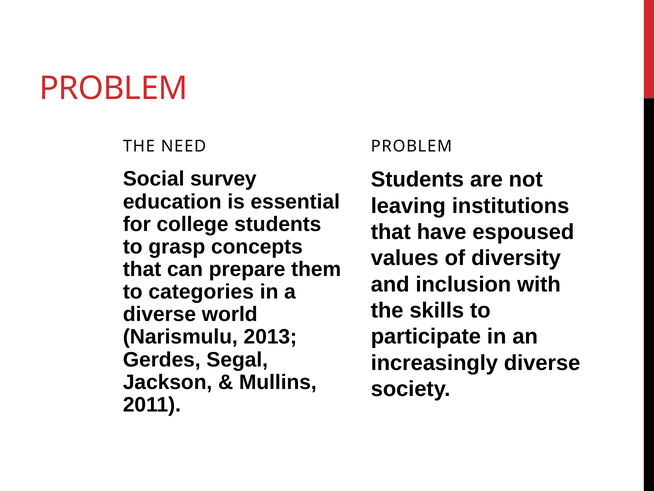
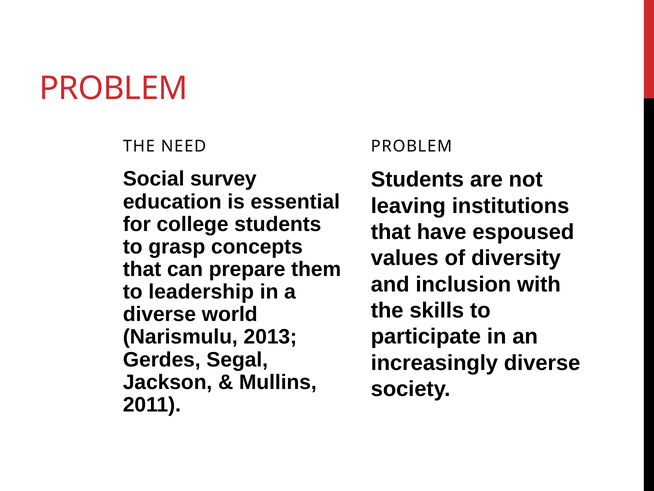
categories: categories -> leadership (201, 292)
